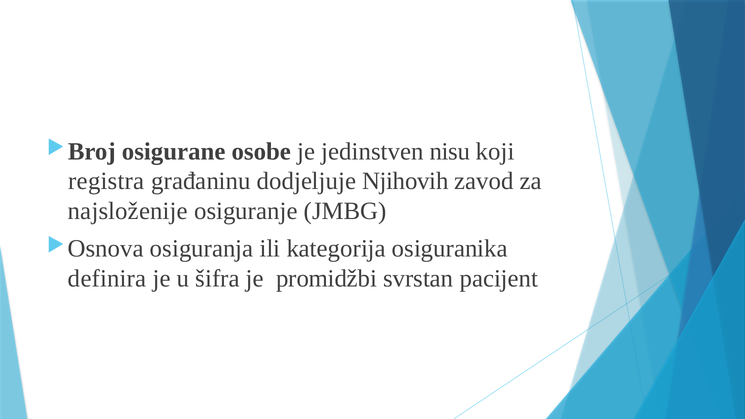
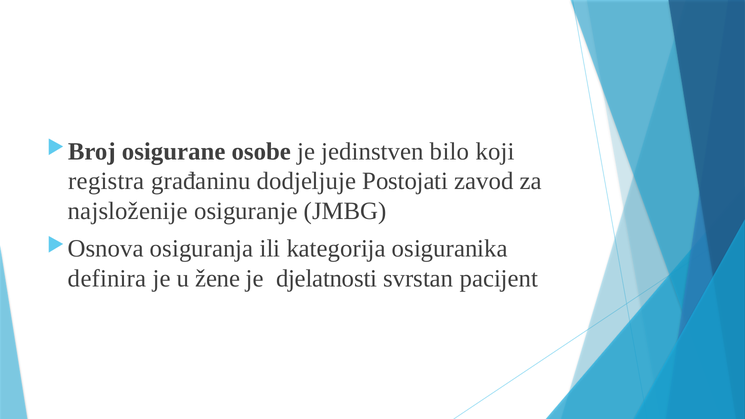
nisu: nisu -> bilo (450, 151)
Njihovih: Njihovih -> Postojati (405, 181)
šifra: šifra -> žene (218, 279)
promidžbi: promidžbi -> djelatnosti (327, 279)
